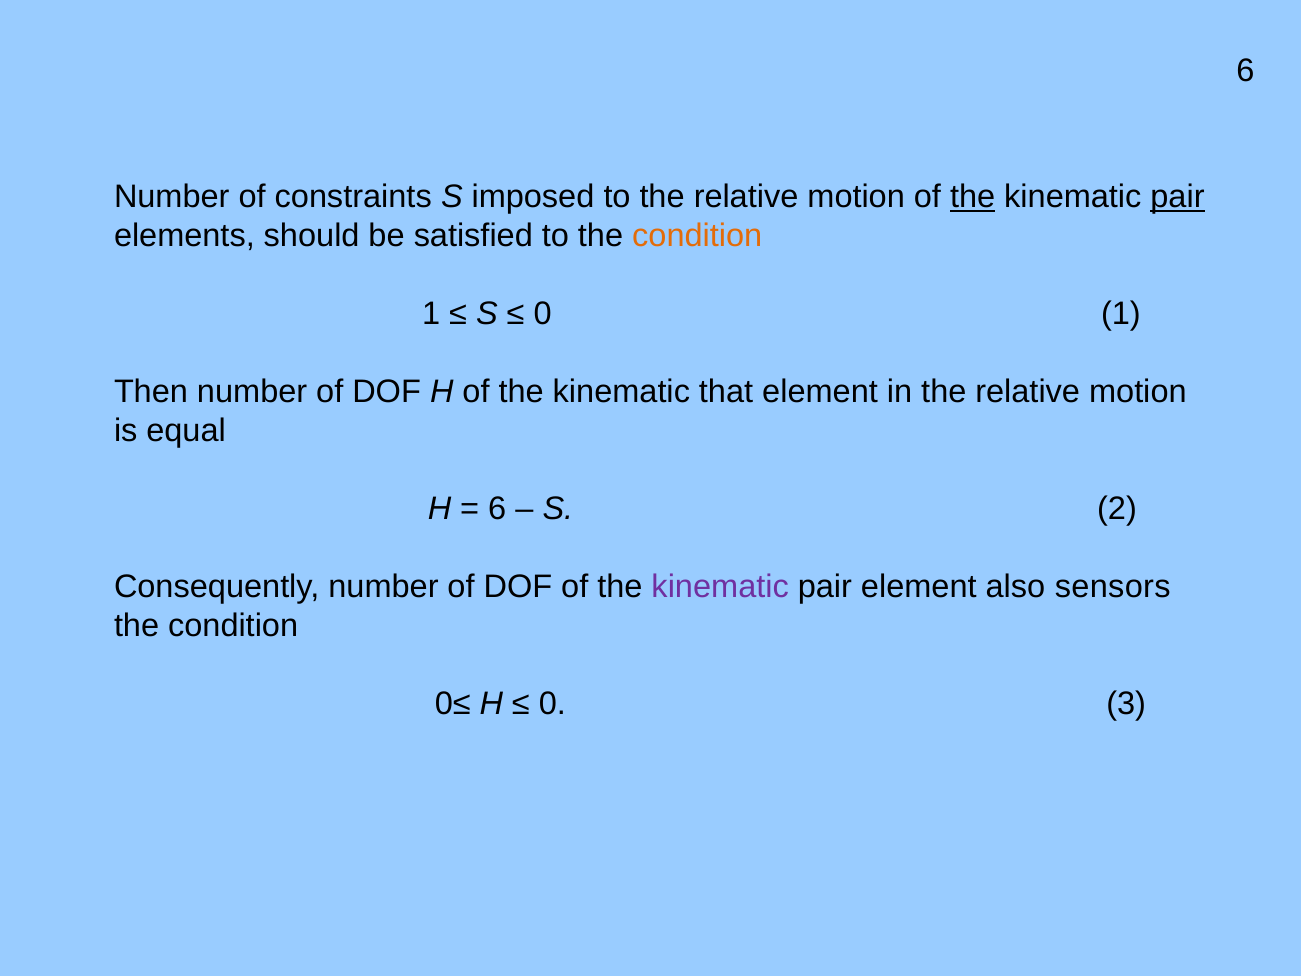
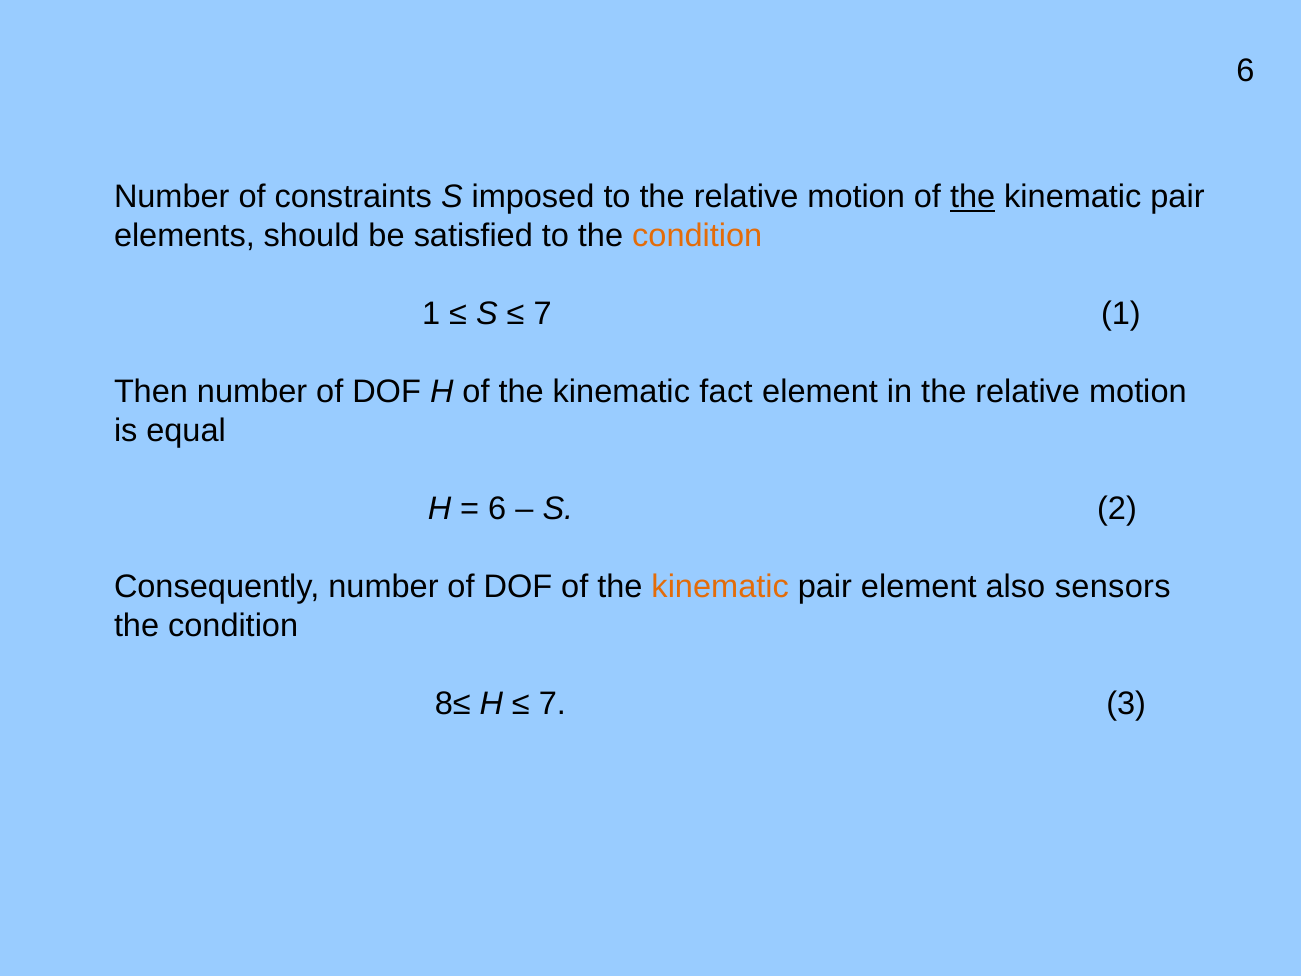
pair underline: present -> none (1178, 197)
0: 0 -> 7 (543, 314)
that: that -> fact (726, 392)
kinematic colour: purple -> orange (720, 587)
0≤: 0≤ -> 8≤ (453, 704)
0: 0 -> 7 (552, 704)
